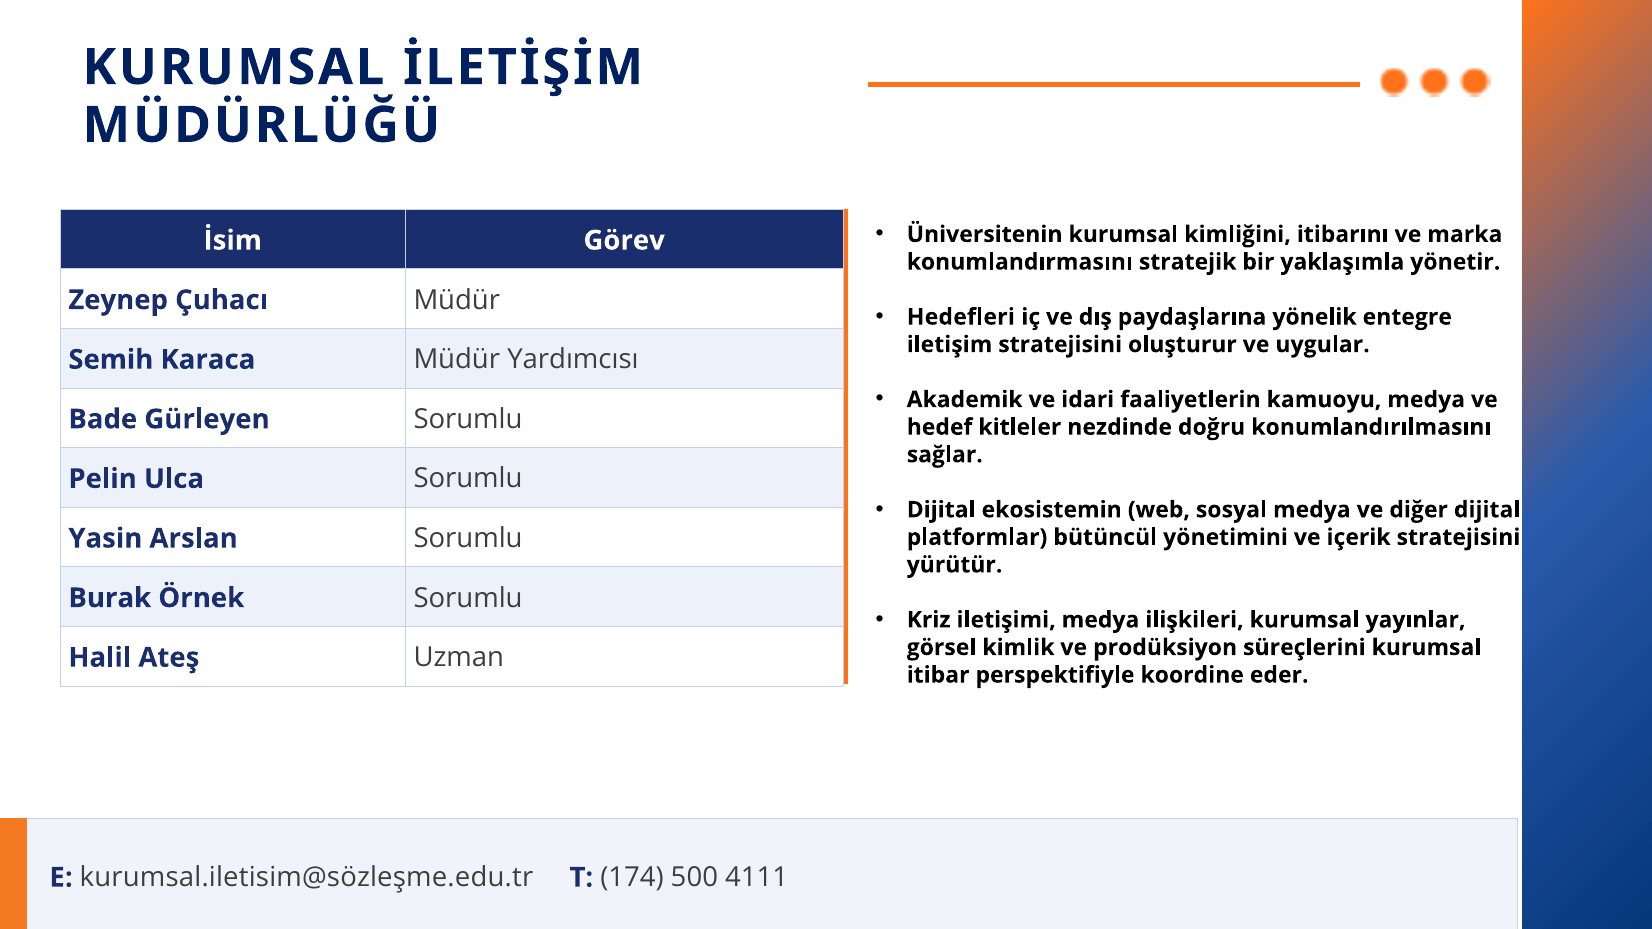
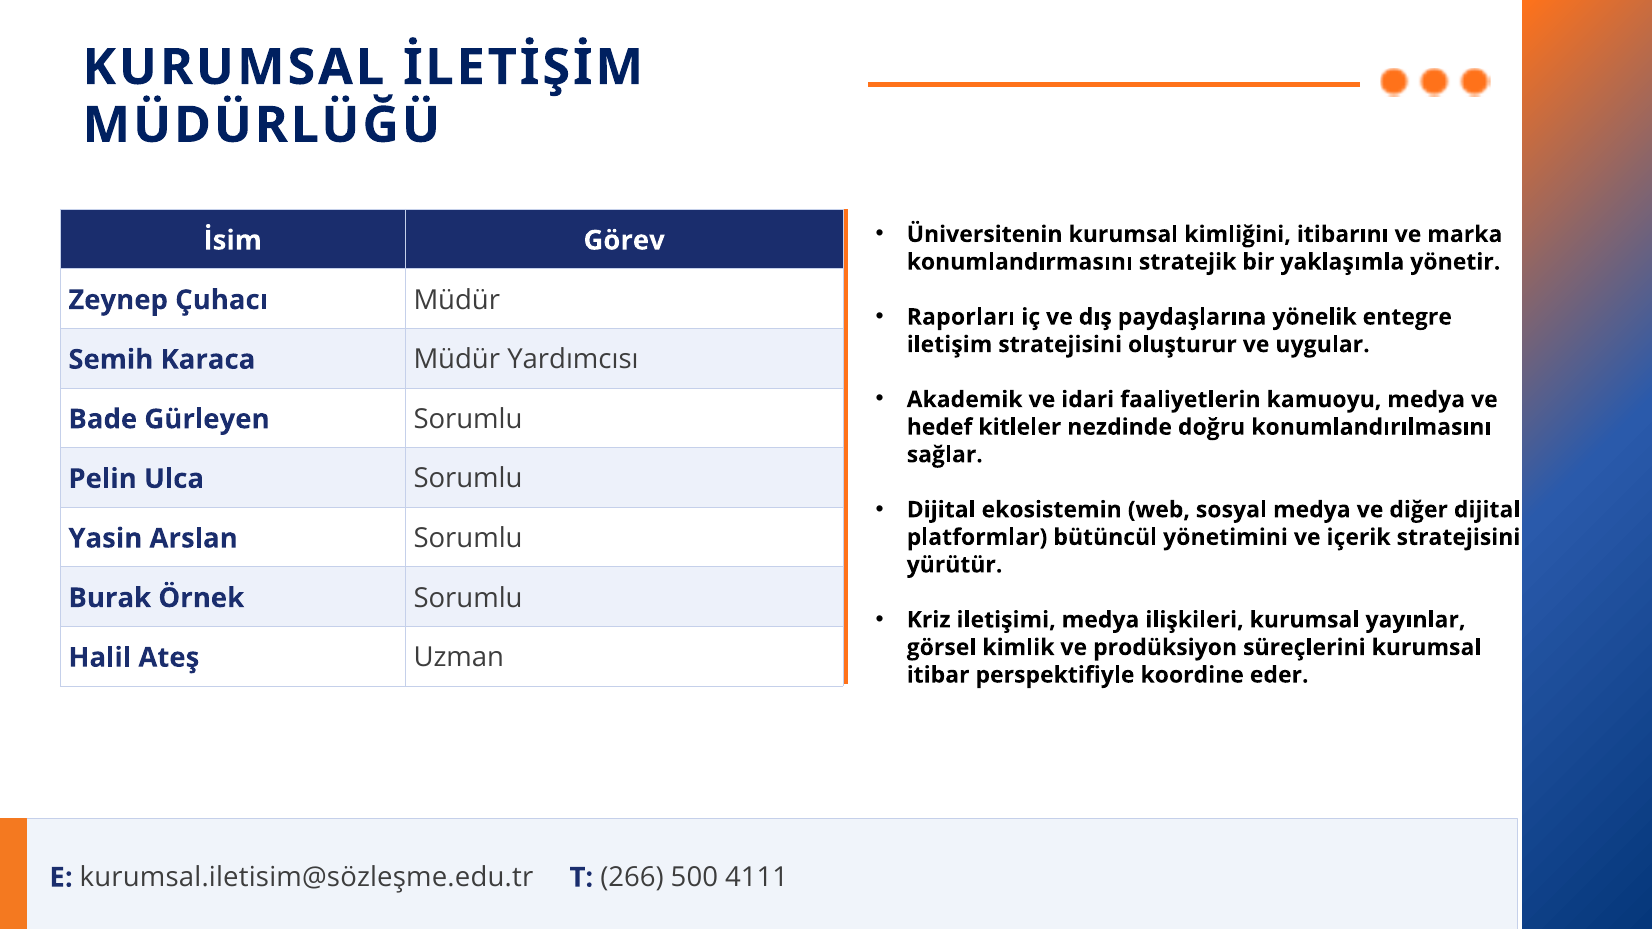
Hedefleri: Hedefleri -> Raporları (961, 317)
174: 174 -> 266 (632, 878)
